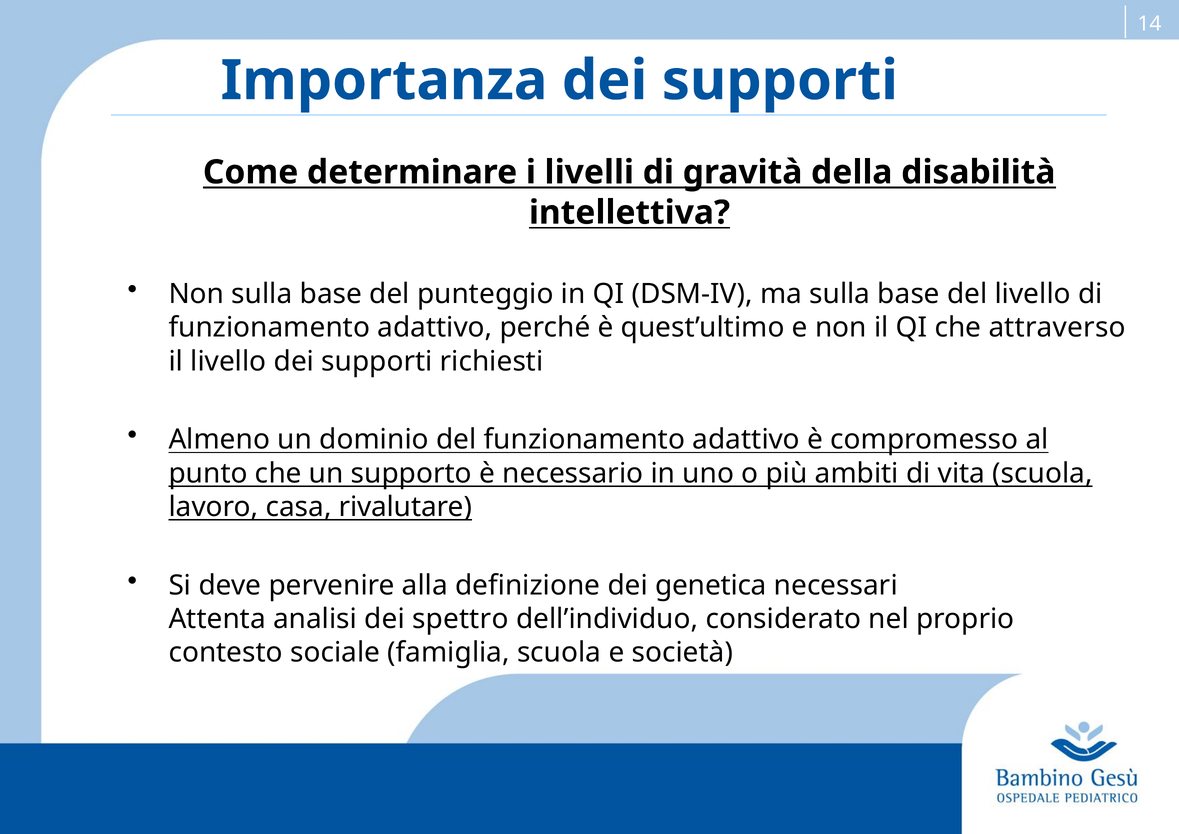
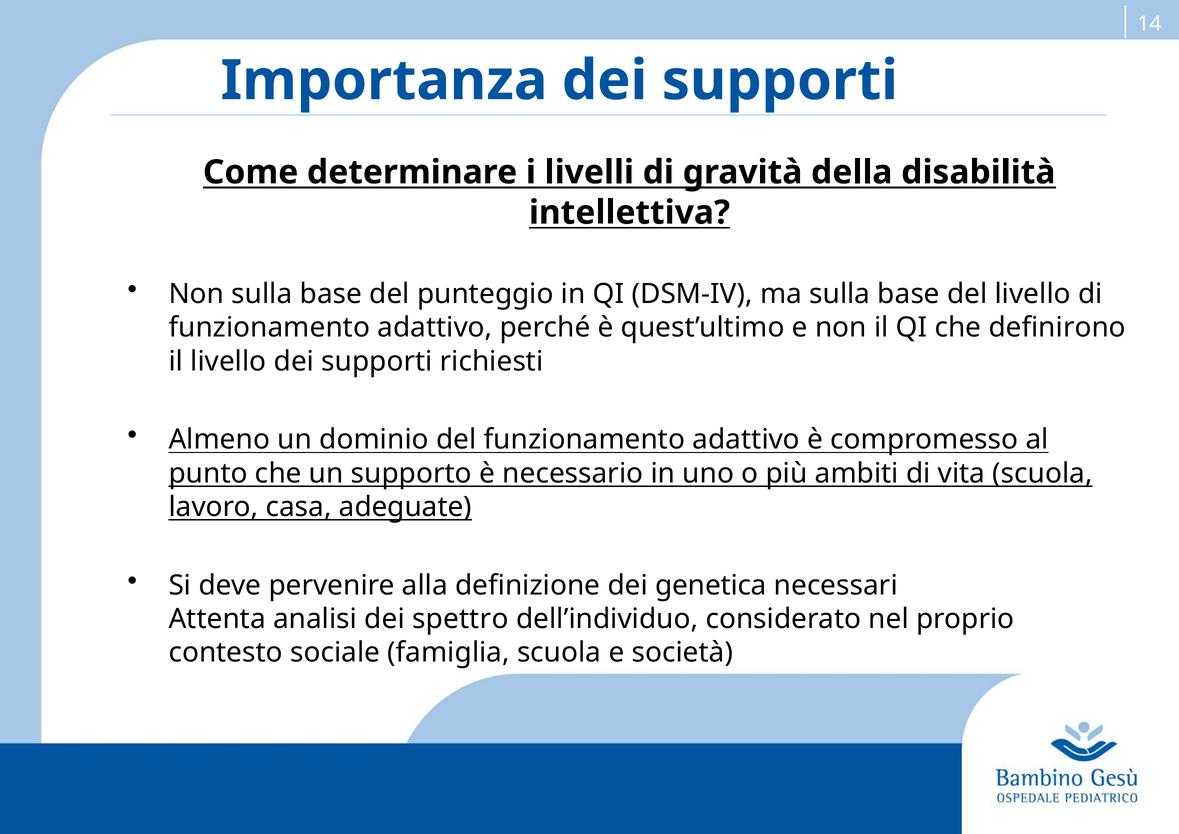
attraverso: attraverso -> definirono (1057, 328)
rivalutare: rivalutare -> adeguate (405, 507)
